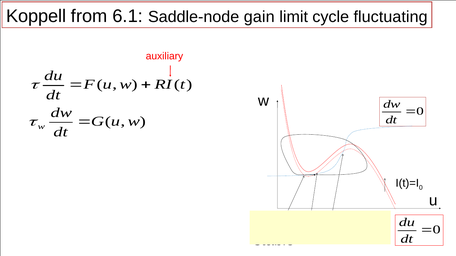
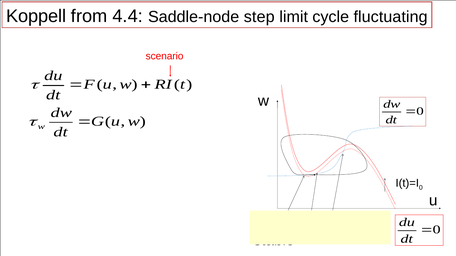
6.1: 6.1 -> 4.4 (128, 16)
gain: gain -> step (259, 17)
auxiliary: auxiliary -> scenario (165, 56)
